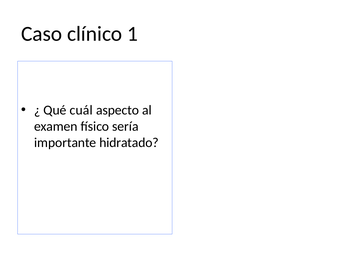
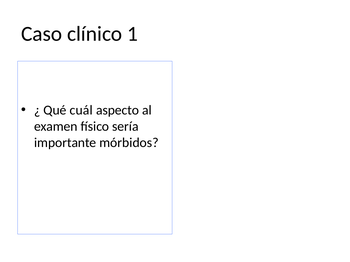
hidratado: hidratado -> mórbidos (129, 143)
